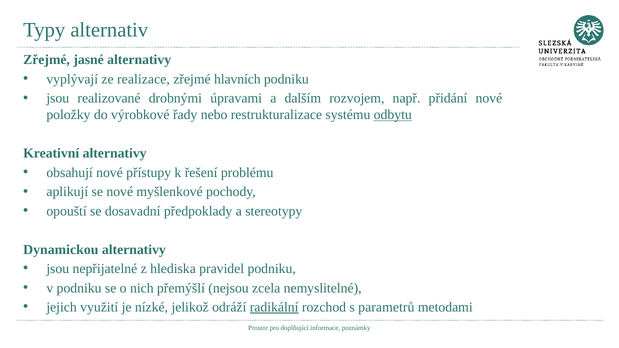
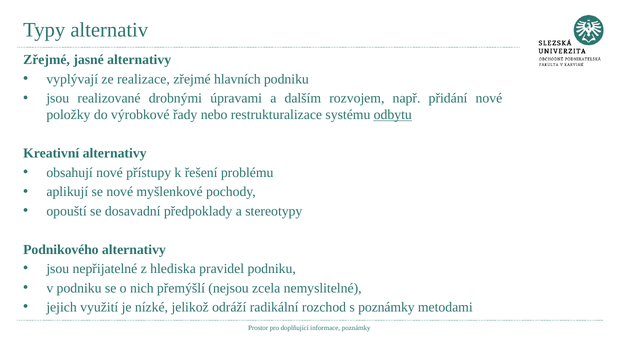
Dynamickou: Dynamickou -> Podnikového (61, 250)
radikální underline: present -> none (274, 307)
s parametrů: parametrů -> poznámky (386, 307)
